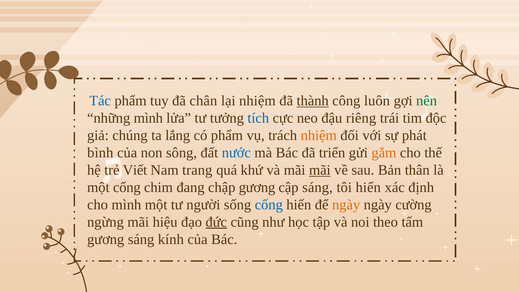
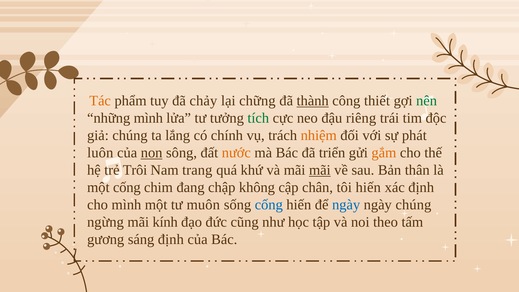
Tác colour: blue -> orange (100, 101)
chân: chân -> chảy (203, 101)
lại nhiệm: nhiệm -> chững (257, 101)
luôn: luôn -> thiết (377, 101)
tích colour: blue -> green (258, 118)
có phẩm: phẩm -> chính (227, 135)
bình: bình -> luôn (100, 153)
non underline: none -> present (152, 153)
nước colour: blue -> orange (236, 153)
Viết: Viết -> Trôi (135, 170)
chập gương: gương -> không (257, 187)
cập sáng: sáng -> chân (318, 187)
người: người -> muôn (203, 205)
ngày colour: orange -> blue (346, 205)
ngày cường: cường -> chúng (413, 205)
hiệu: hiệu -> kính (165, 222)
đức underline: present -> none (216, 222)
sáng kính: kính -> định (171, 239)
